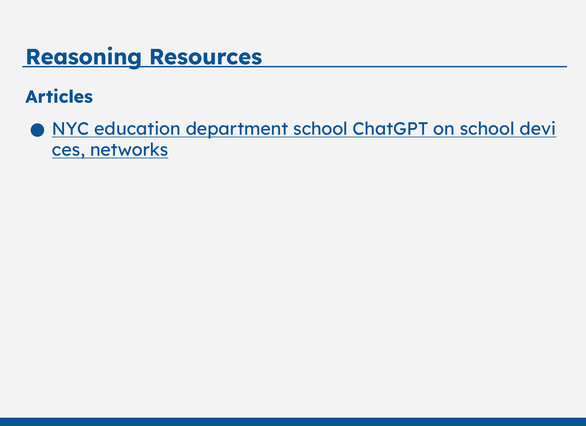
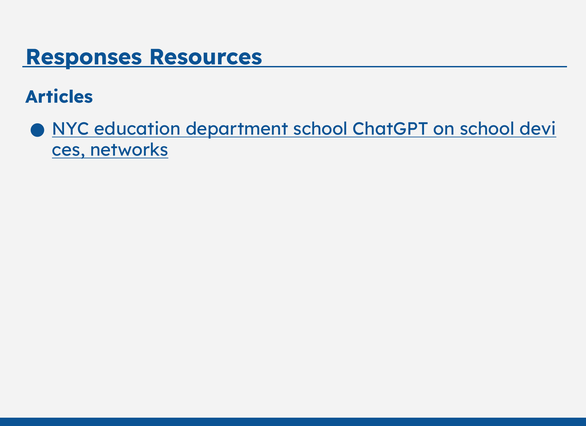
Reasoning: Reasoning -> Responses (84, 57)
